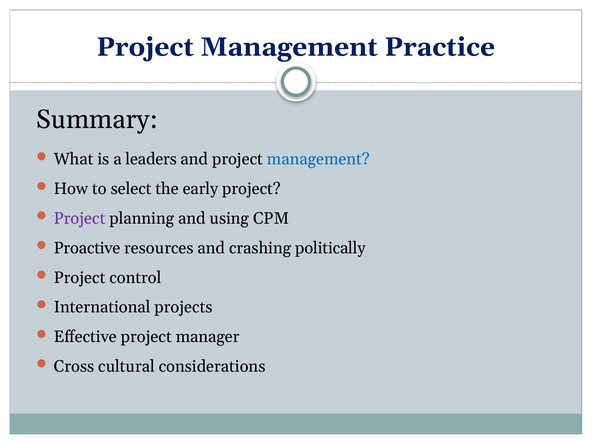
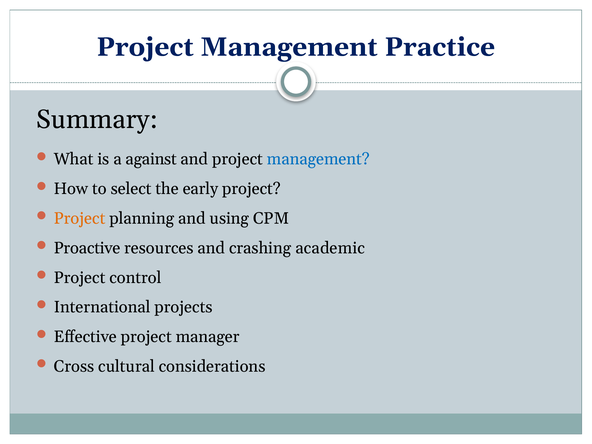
leaders: leaders -> against (151, 159)
Project colour: purple -> orange (80, 218)
politically: politically -> academic (330, 248)
